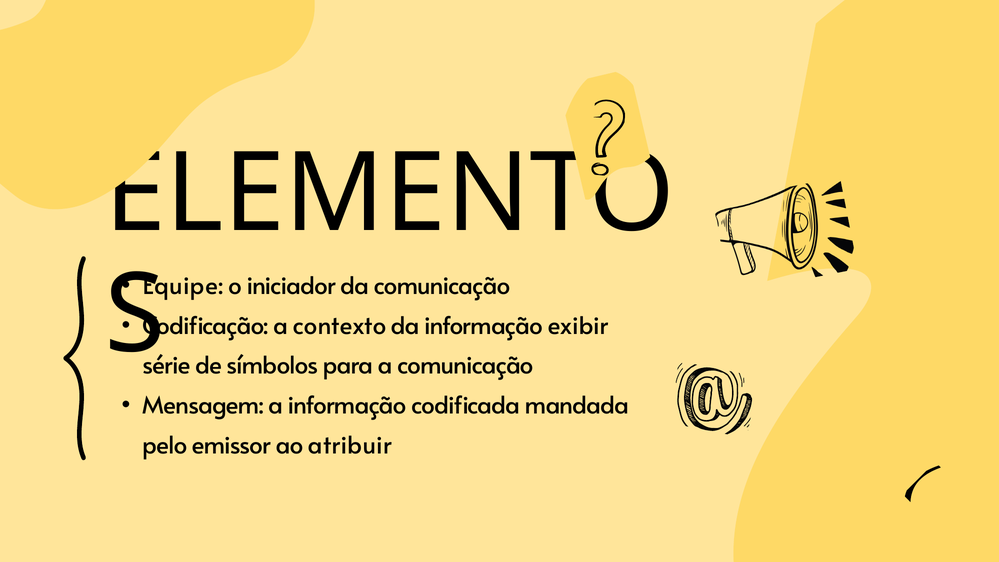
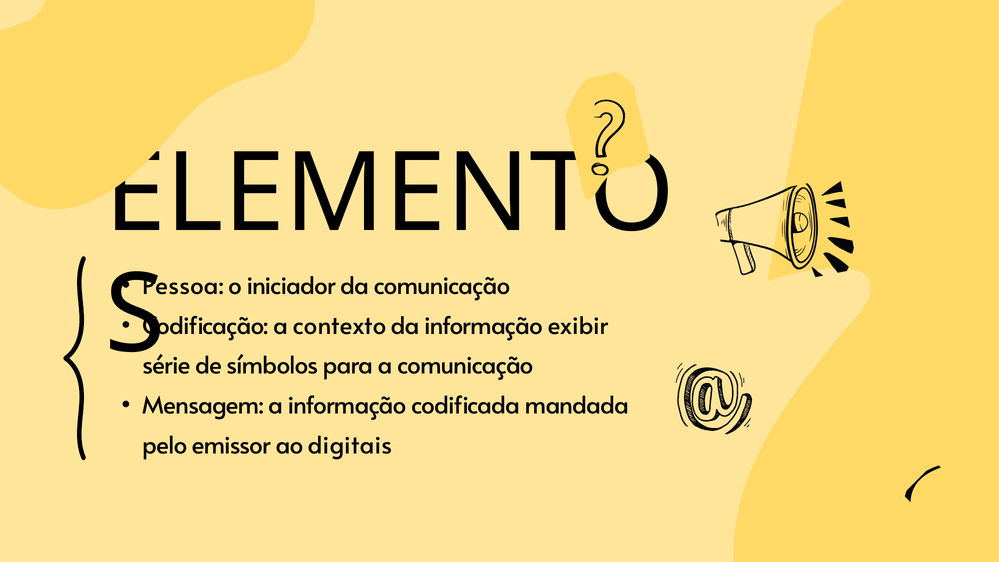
Equipe: Equipe -> Pessoa (183, 286)
atribuir: atribuir -> digitais (350, 445)
